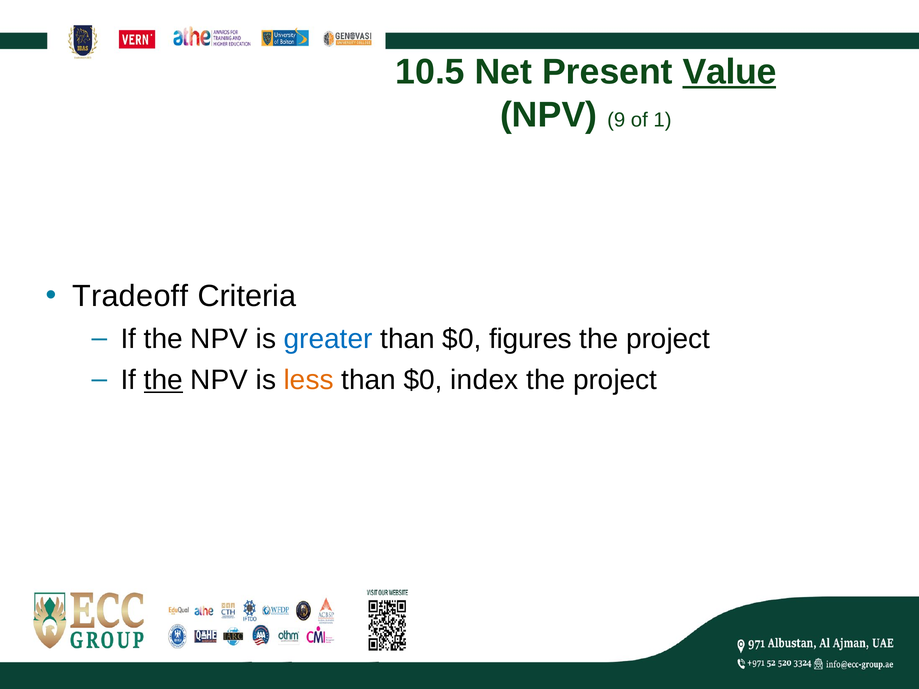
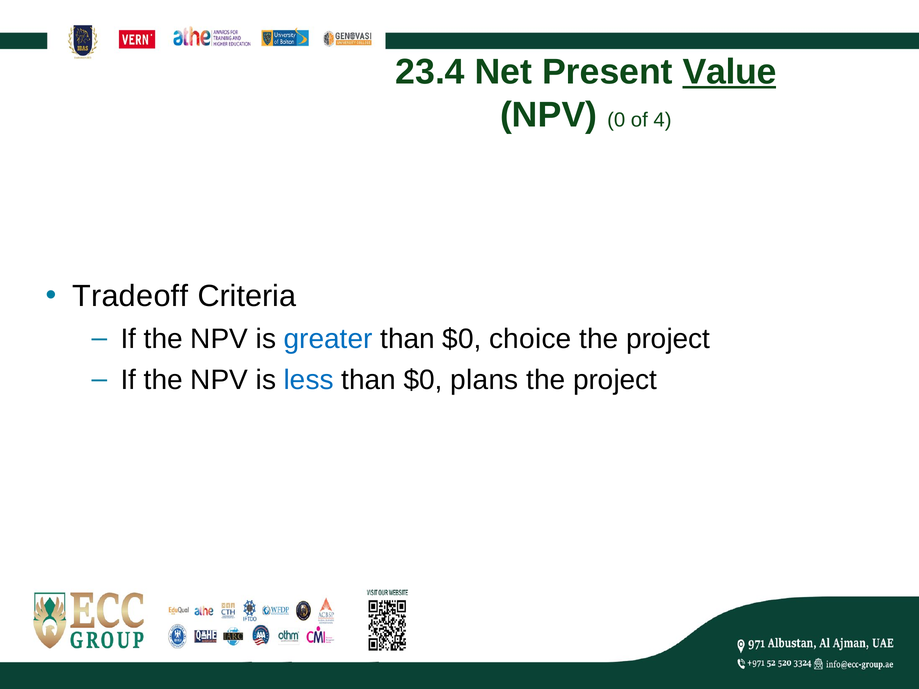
10.5: 10.5 -> 23.4 (430, 72)
9: 9 -> 0 (616, 120)
1: 1 -> 4 (663, 120)
figures: figures -> choice (530, 339)
the underline: present -> none (163, 380)
less colour: orange -> blue (309, 380)
index: index -> plans (484, 380)
